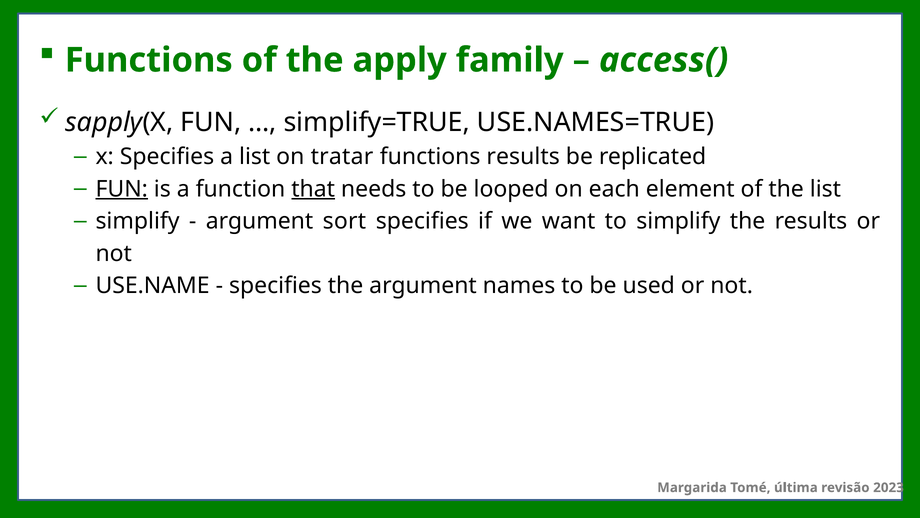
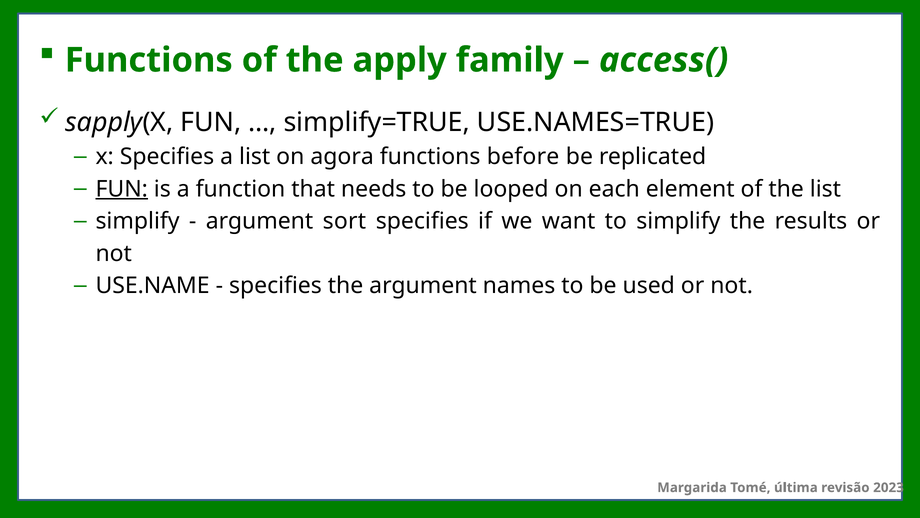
tratar: tratar -> agora (342, 157)
functions results: results -> before (523, 157)
that underline: present -> none (313, 189)
